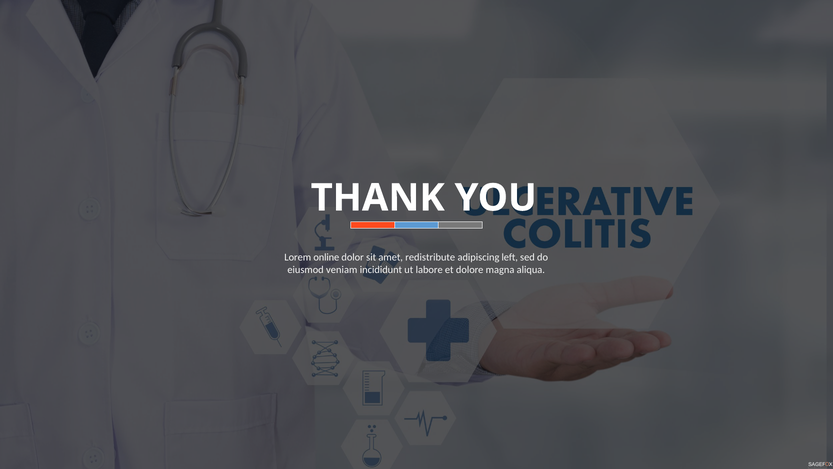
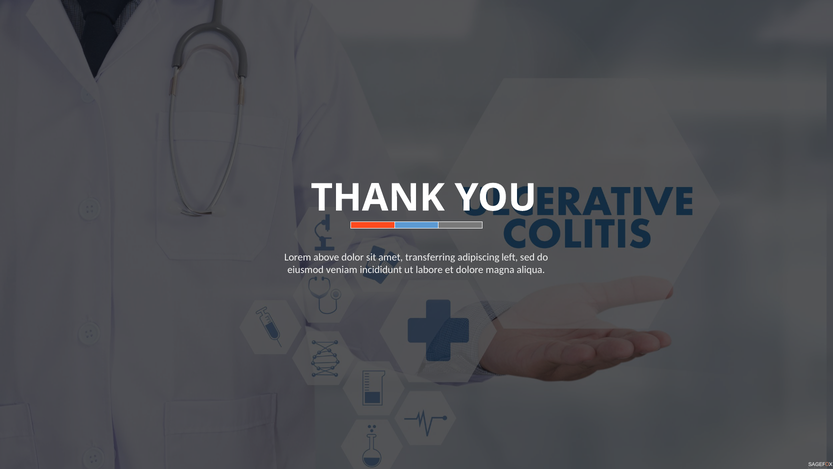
online: online -> above (326, 257)
redistribute: redistribute -> transferring (430, 257)
